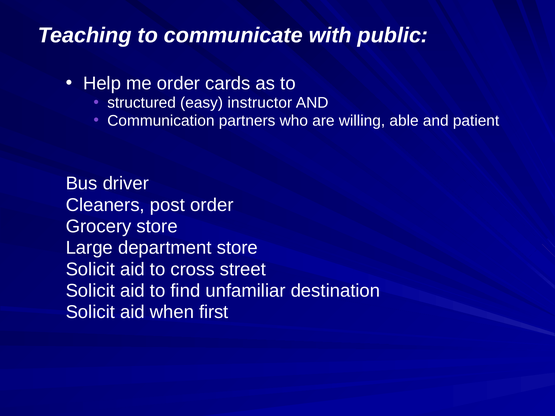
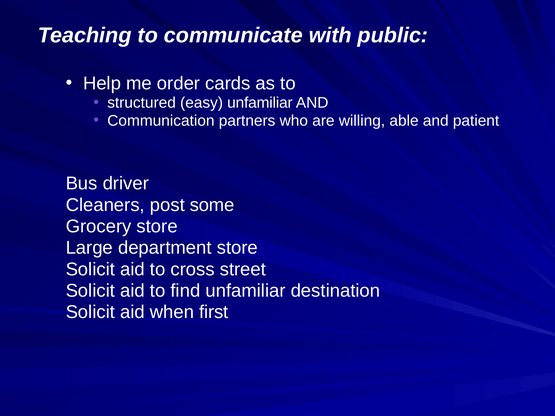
easy instructor: instructor -> unfamiliar (260, 103)
post order: order -> some (212, 205)
